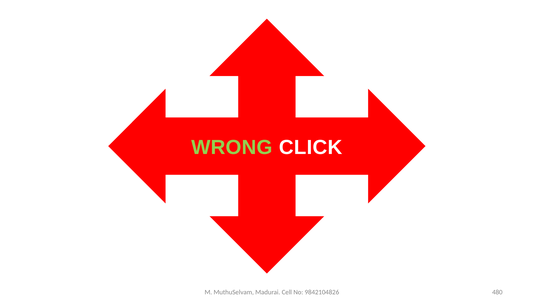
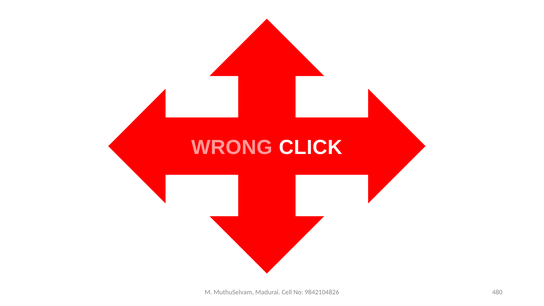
WRONG colour: light green -> pink (232, 148)
